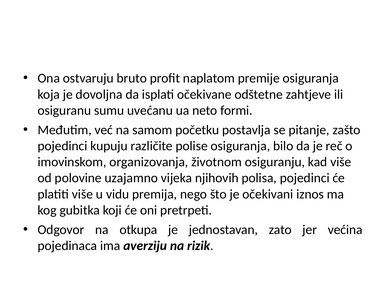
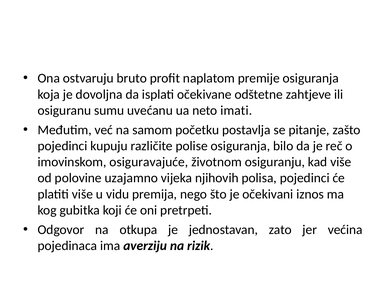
formi: formi -> imati (236, 111)
organizovanja: organizovanja -> osiguravajuće (149, 162)
